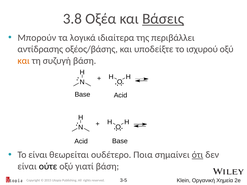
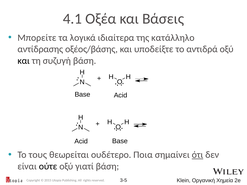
3.8: 3.8 -> 4.1 (72, 19)
Βάσεις underline: present -> none (163, 19)
Μπορούν: Μπορούν -> Μπορείτε (37, 38)
περιβάλλει: περιβάλλει -> κατάλληλο (173, 38)
ισχυρού: ισχυρού -> αντιδρά (202, 49)
και colour: orange -> black (24, 61)
Το είναι: είναι -> τους (38, 155)
